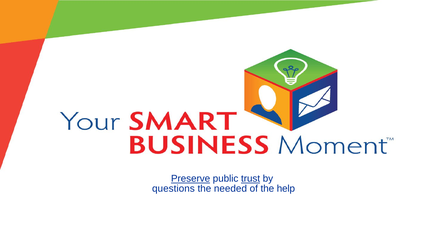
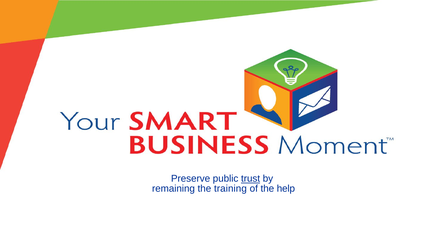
Preserve underline: present -> none (191, 178)
questions: questions -> remaining (173, 188)
needed: needed -> training (230, 188)
